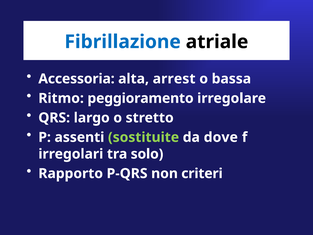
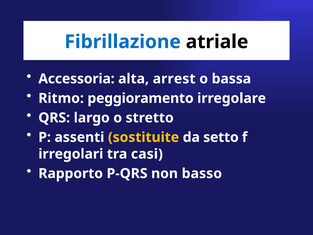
sostituite colour: light green -> yellow (144, 137)
dove: dove -> setto (221, 137)
solo: solo -> casi (147, 154)
criteri: criteri -> basso (202, 173)
